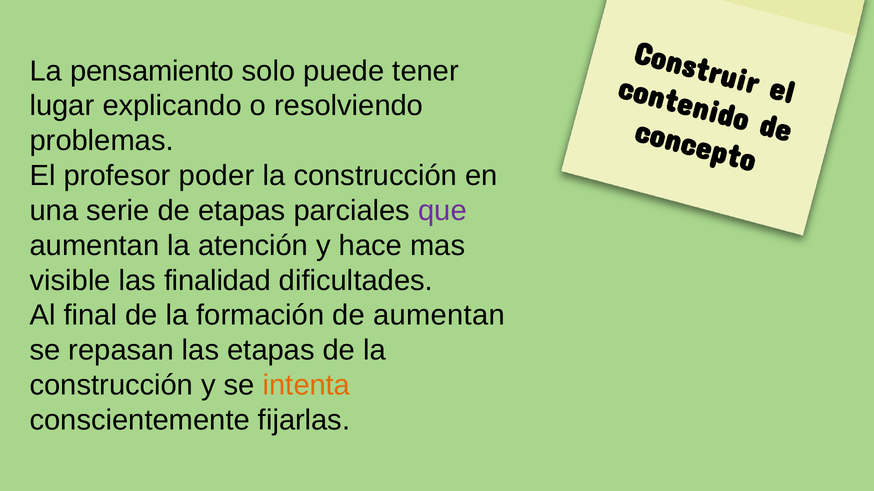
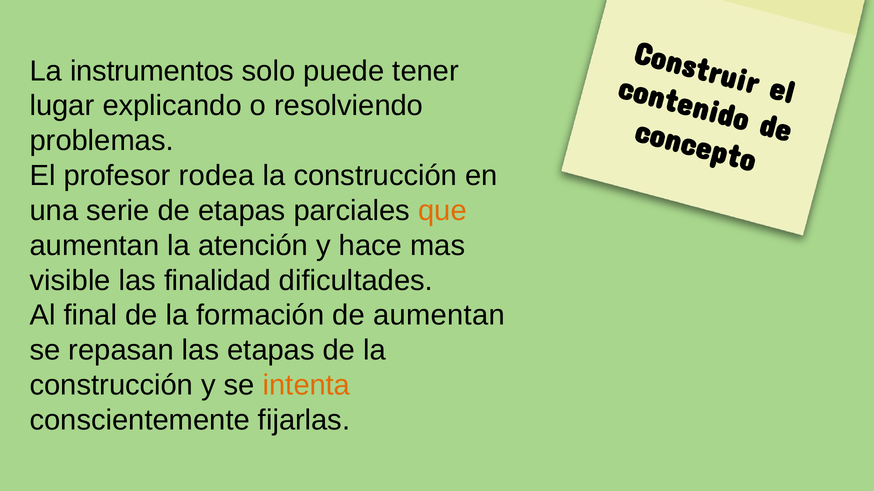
pensamiento: pensamiento -> instrumentos (152, 71)
poder: poder -> rodea (216, 176)
que colour: purple -> orange (442, 211)
